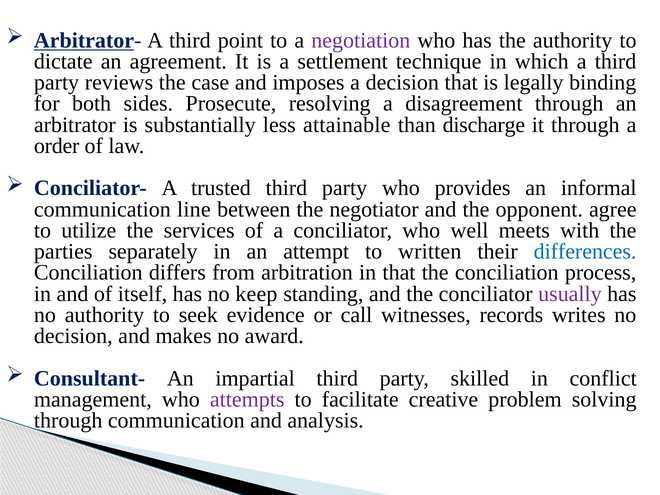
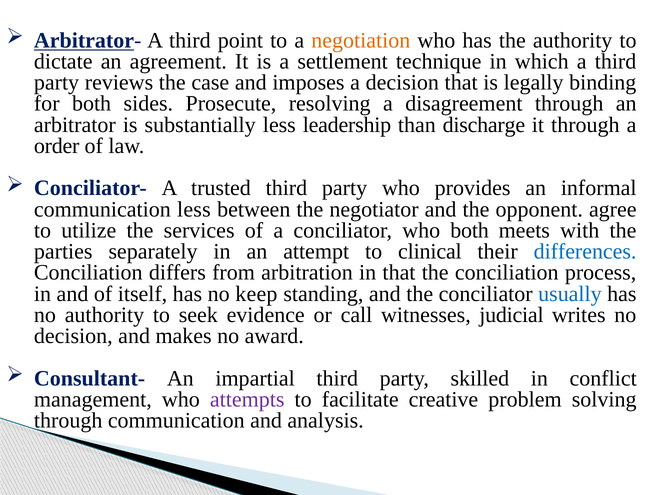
negotiation colour: purple -> orange (361, 40)
attainable: attainable -> leadership (347, 125)
communication line: line -> less (194, 209)
who well: well -> both (470, 230)
written: written -> clinical (430, 252)
usually colour: purple -> blue (570, 294)
records: records -> judicial (511, 315)
